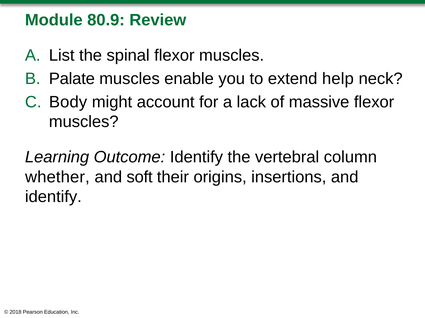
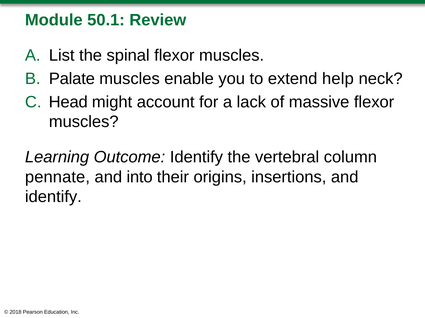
80.9: 80.9 -> 50.1 (106, 20)
Body: Body -> Head (68, 102)
whether: whether -> pennate (57, 177)
soft: soft -> into (140, 177)
